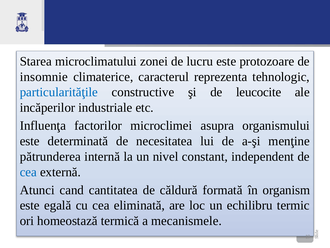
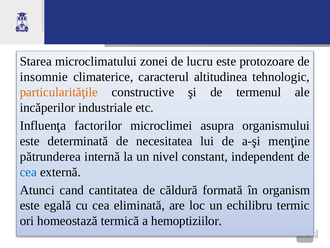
reprezenta: reprezenta -> altitudinea (221, 77)
particularităţile colour: blue -> orange (59, 92)
leucocite: leucocite -> termenul (259, 92)
mecanismele: mecanismele -> hemoptiziilor (187, 220)
